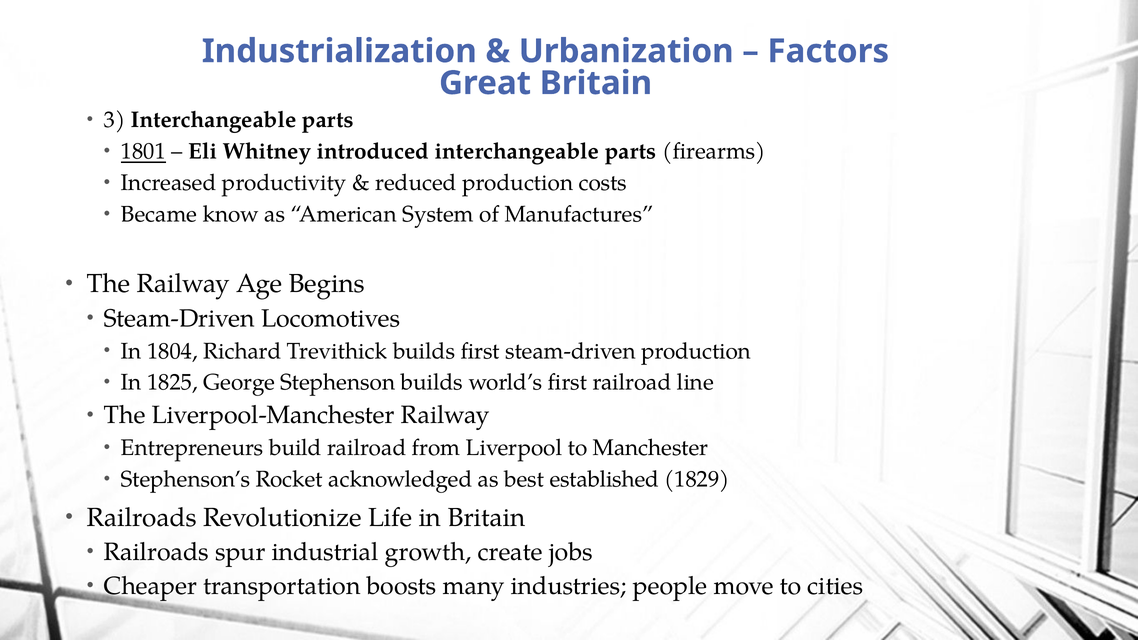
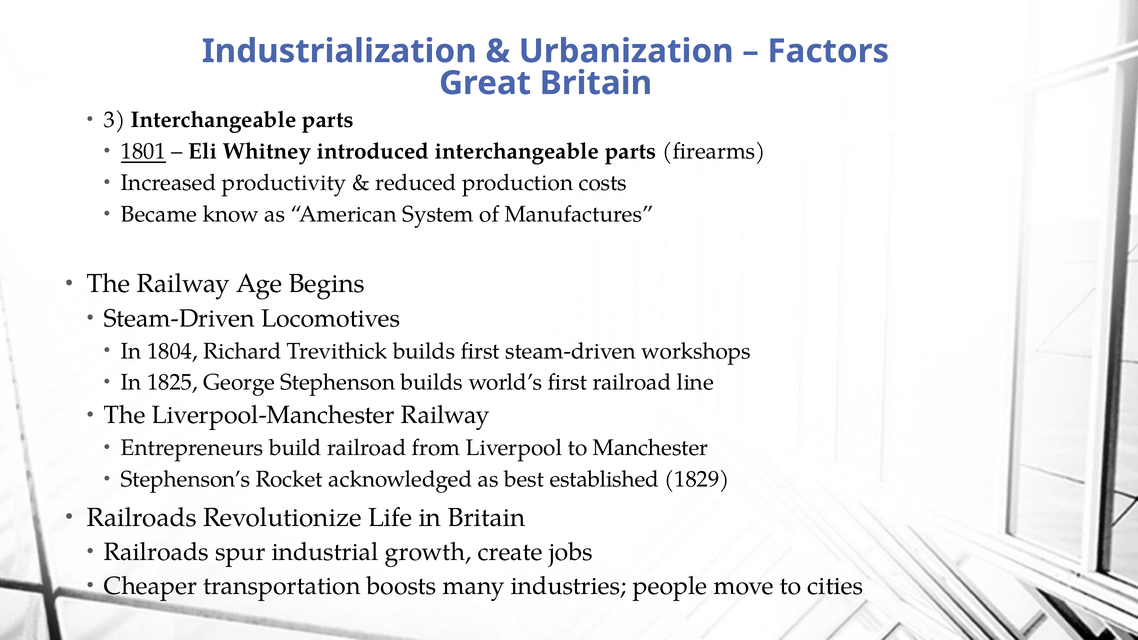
steam-driven production: production -> workshops (696, 351)
